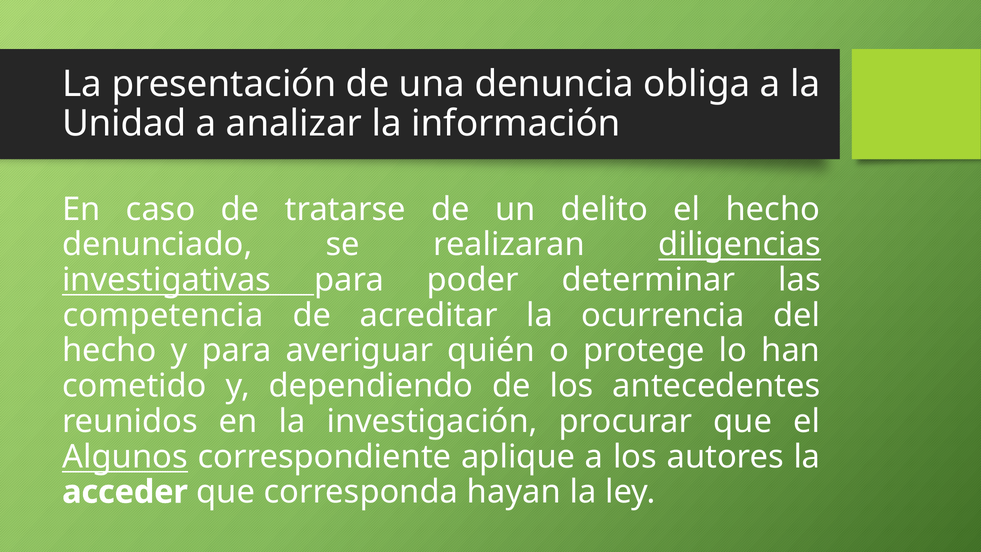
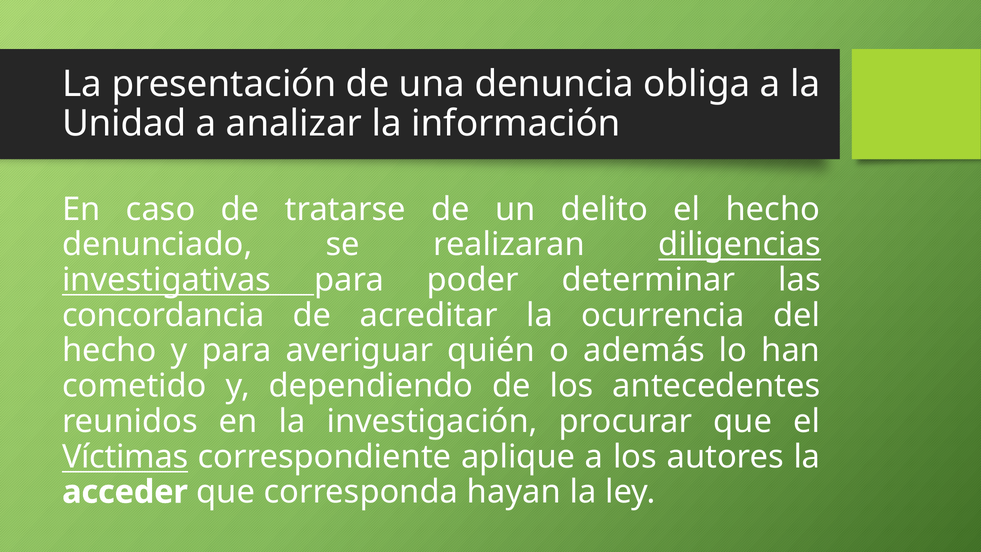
competencia: competencia -> concordancia (163, 315)
protege: protege -> además (644, 351)
Algunos: Algunos -> Víctimas (125, 457)
